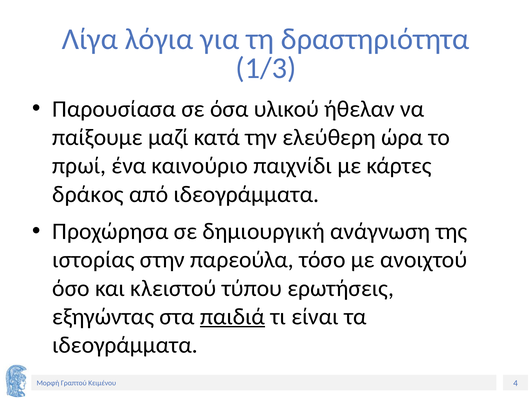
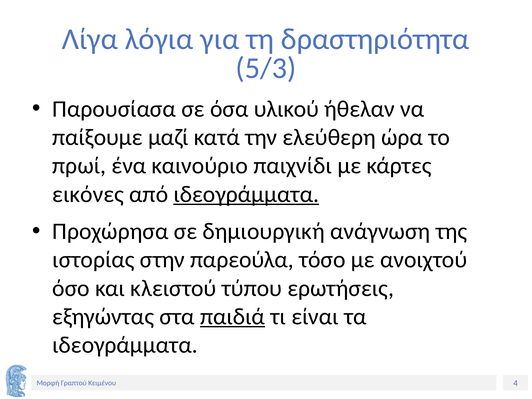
1/3: 1/3 -> 5/3 (266, 68)
δράκος: δράκος -> εικόνες (88, 194)
ιδεογράμματα underline: none -> present (246, 194)
